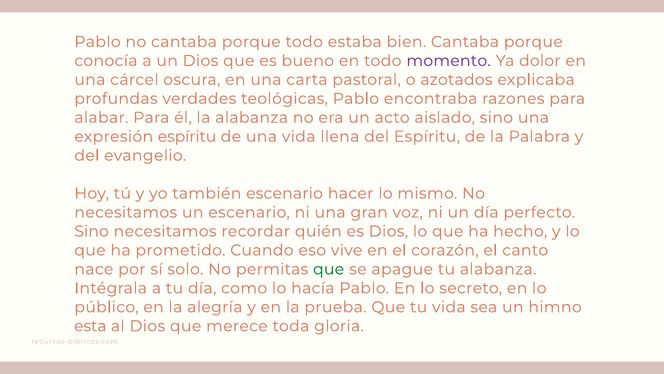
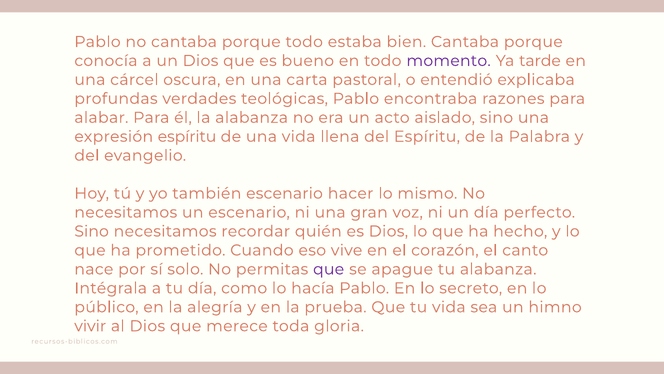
dolor: dolor -> tarde (540, 61)
azotados: azotados -> entendió (456, 80)
que colour: green -> purple (329, 269)
esta: esta -> vivir (90, 326)
